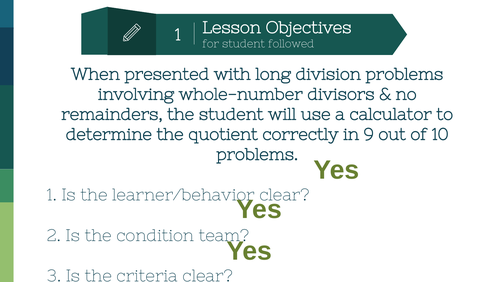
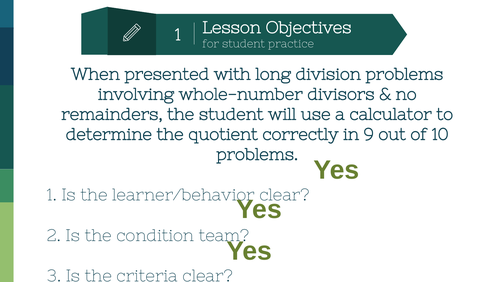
followed: followed -> practice (291, 44)
